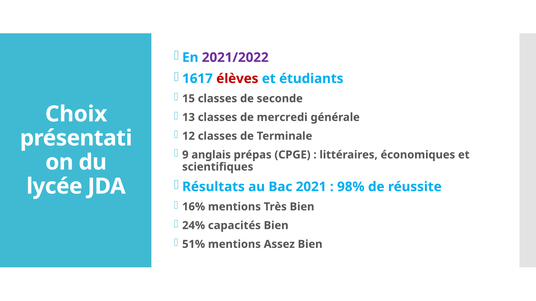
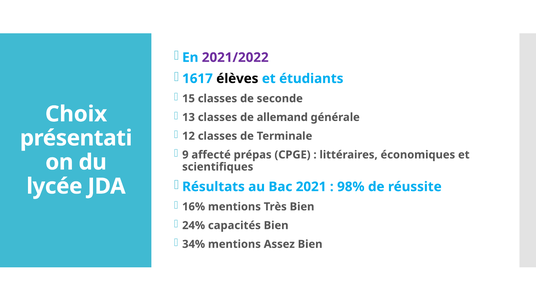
élèves colour: red -> black (237, 79)
mercredi: mercredi -> allemand (282, 117)
anglais: anglais -> affecté (211, 155)
51%: 51% -> 34% (194, 245)
